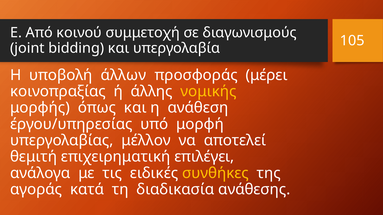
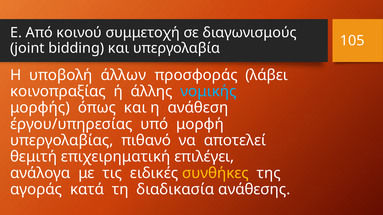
μέρει: μέρει -> λάβει (267, 75)
νομικής colour: yellow -> light blue (208, 92)
μέλλον: μέλλον -> πιθανό (146, 141)
